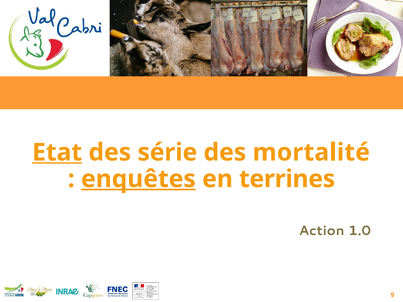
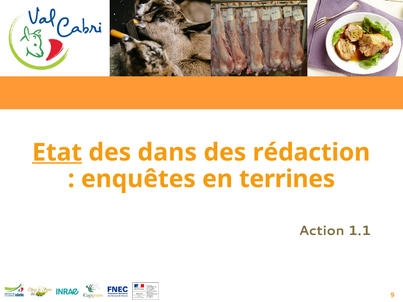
série: série -> dans (167, 153)
mortalité: mortalité -> rédaction (311, 153)
enquêtes underline: present -> none (138, 179)
1.0: 1.0 -> 1.1 (360, 231)
